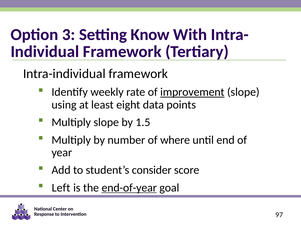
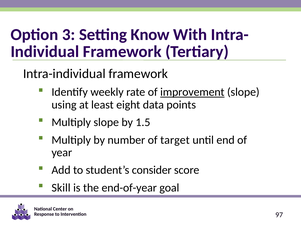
where: where -> target (175, 140)
Left: Left -> Skill (61, 188)
end-of-year underline: present -> none (129, 188)
